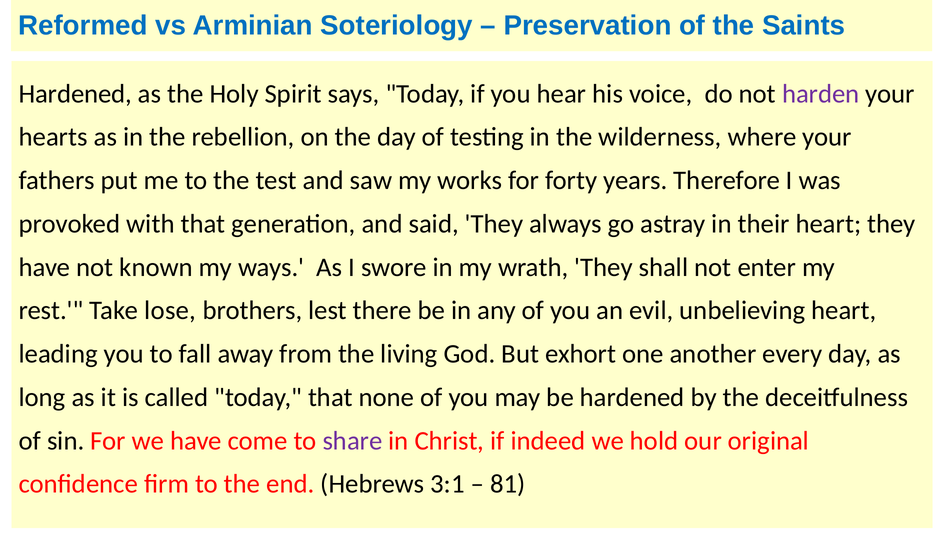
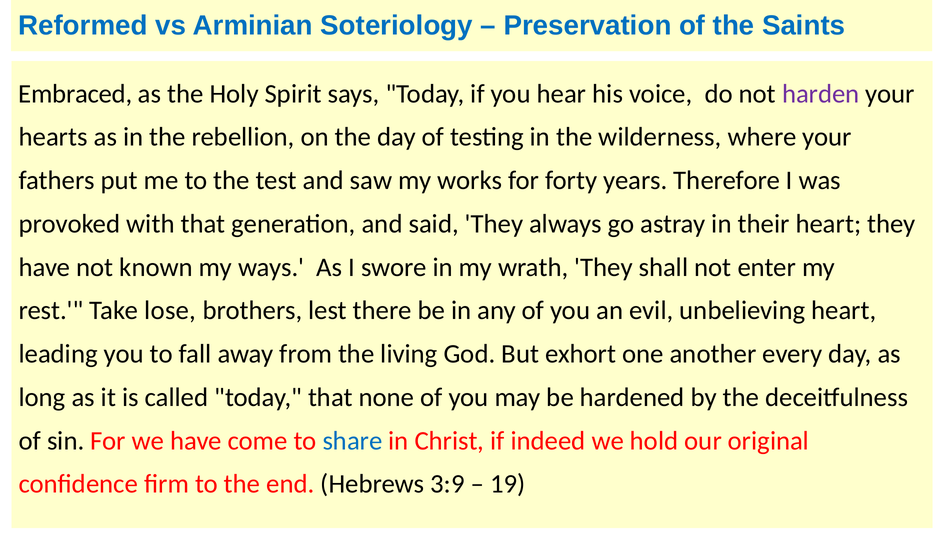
Hardened: Hardened -> Embraced (75, 94)
share colour: purple -> blue (352, 441)
3:1: 3:1 -> 3:9 (447, 484)
81: 81 -> 19 (508, 484)
